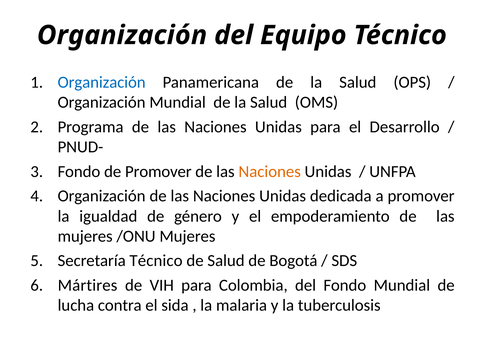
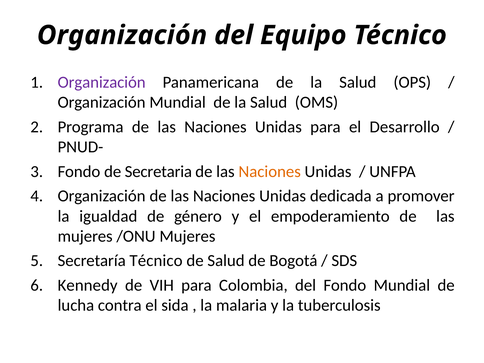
Organización colour: blue -> purple (102, 82)
de Promover: Promover -> Secretaria (158, 172)
Mártires: Mártires -> Kennedy (88, 285)
